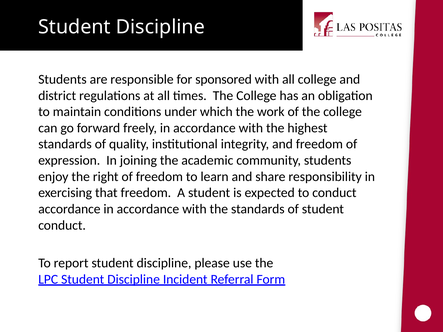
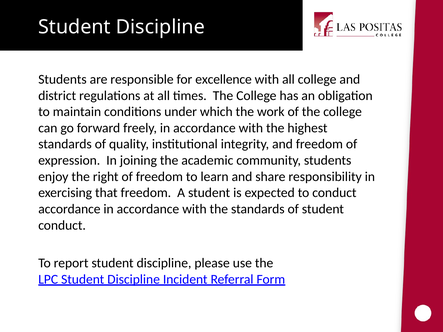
sponsored: sponsored -> excellence (224, 79)
